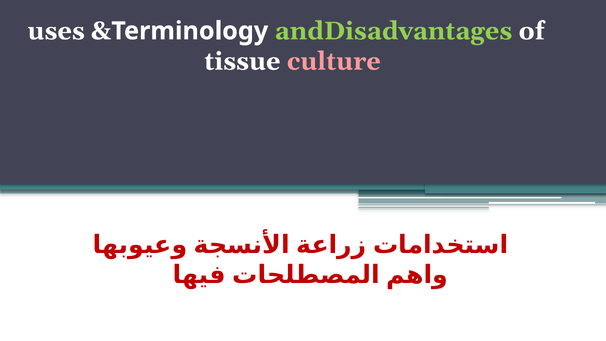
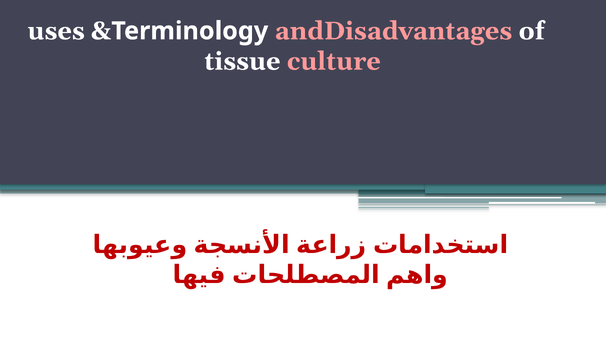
andDisadvantages colour: light green -> pink (393, 31)
